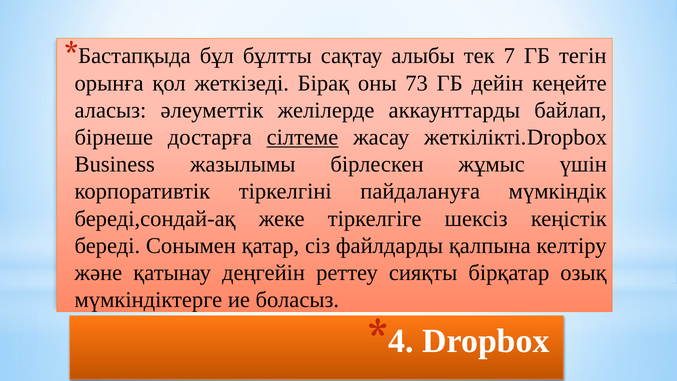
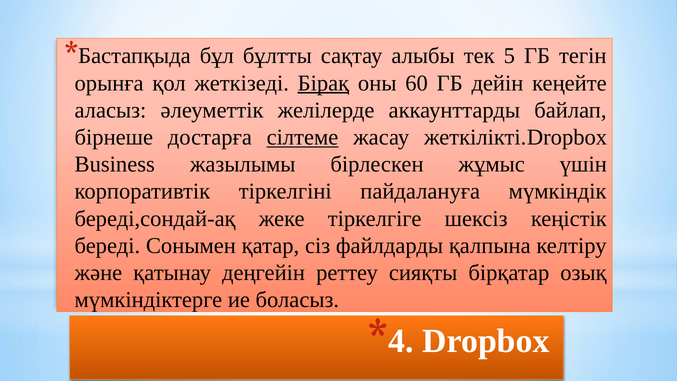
7: 7 -> 5 (509, 56)
Бірақ underline: none -> present (323, 83)
73: 73 -> 60 (417, 83)
